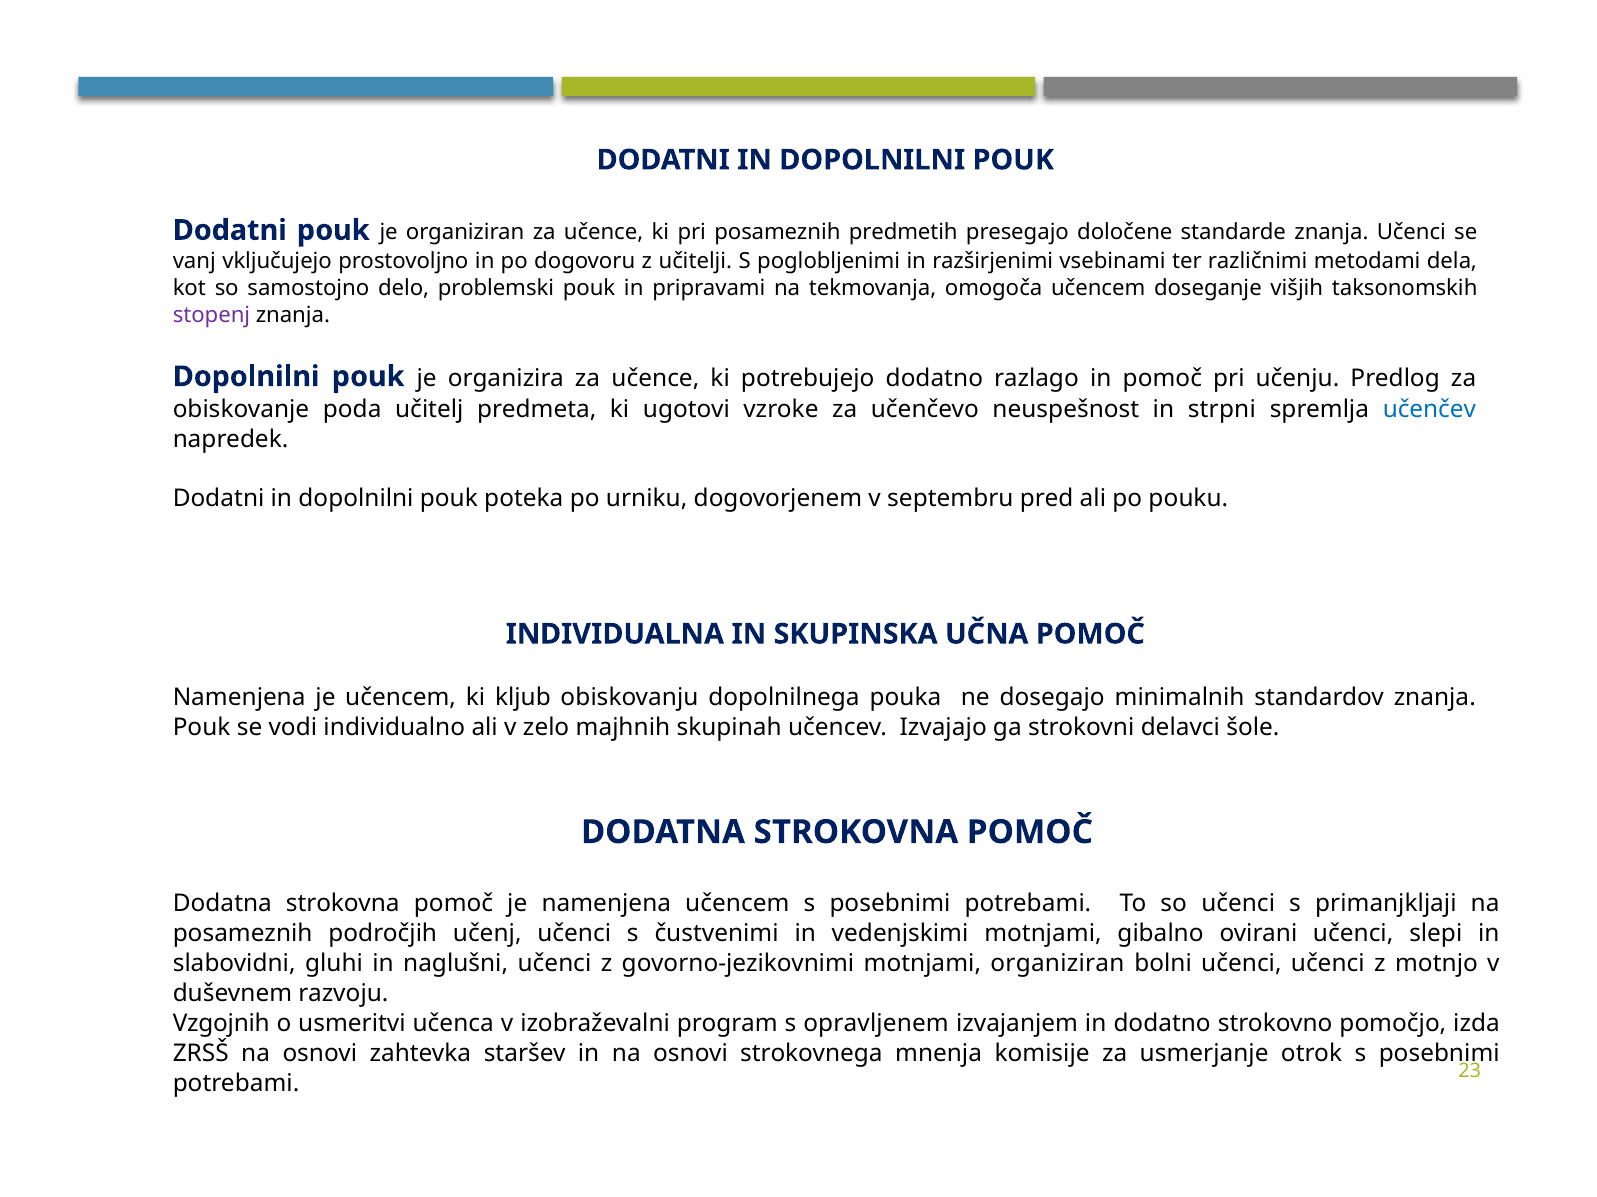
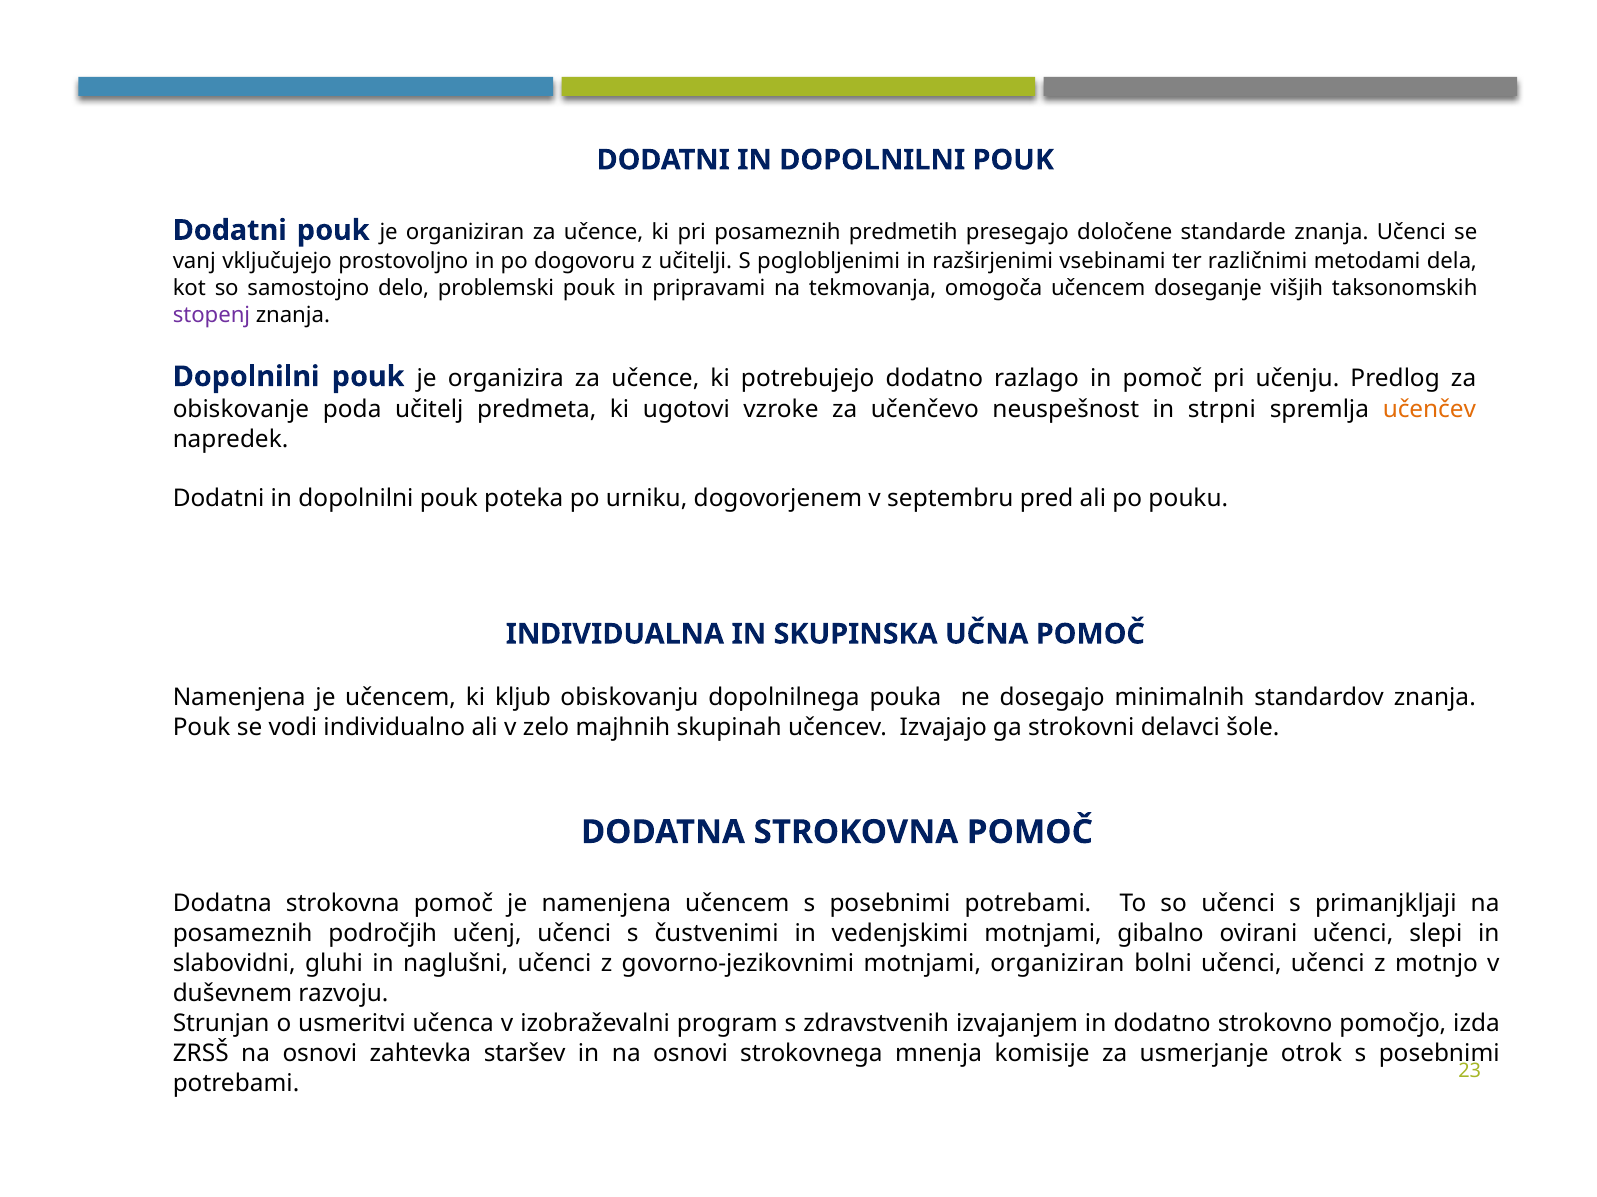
učenčev colour: blue -> orange (1429, 409)
Vzgojnih: Vzgojnih -> Strunjan (221, 1024)
opravljenem: opravljenem -> zdravstvenih (876, 1024)
